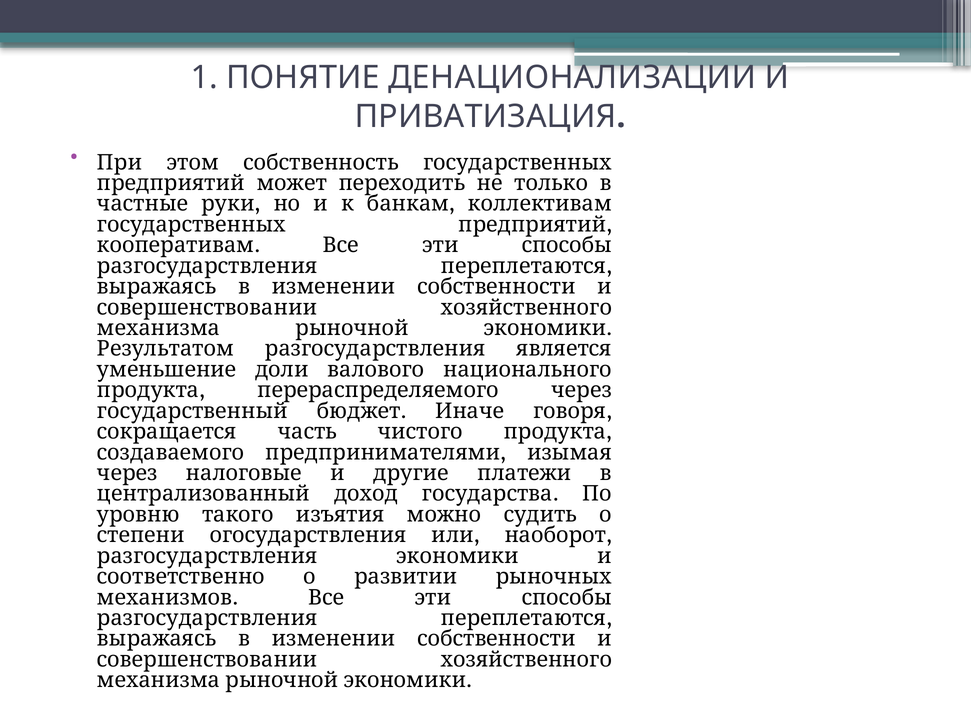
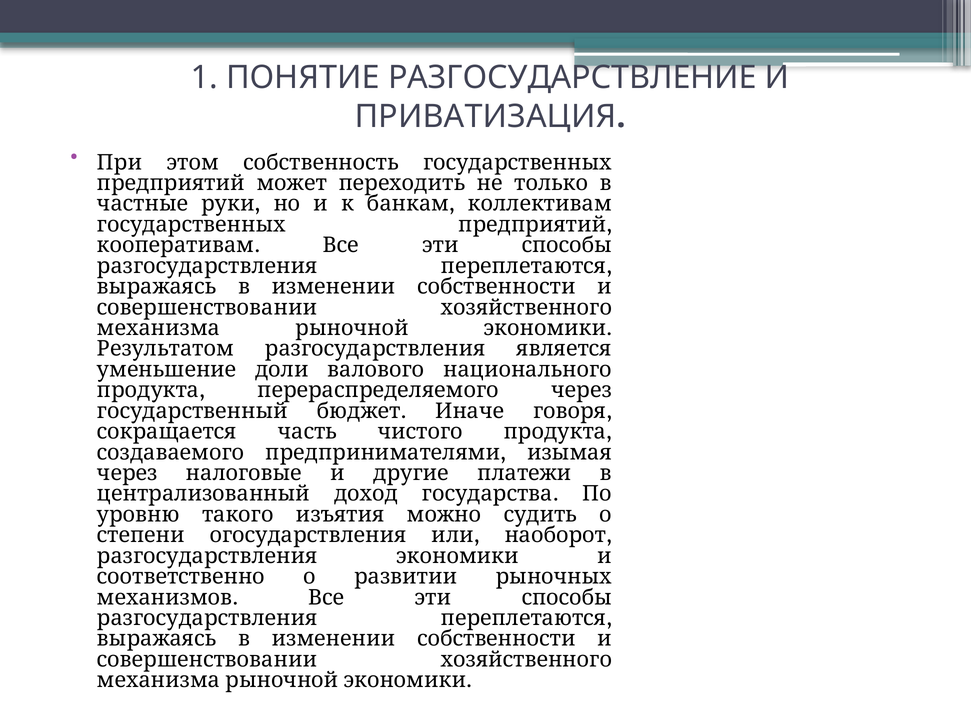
ДЕНАЦИОНАЛИЗАЦИИ: ДЕНАЦИОНАЛИЗАЦИИ -> РАЗГОСУДАРСТВЛЕНИЕ (572, 78)
